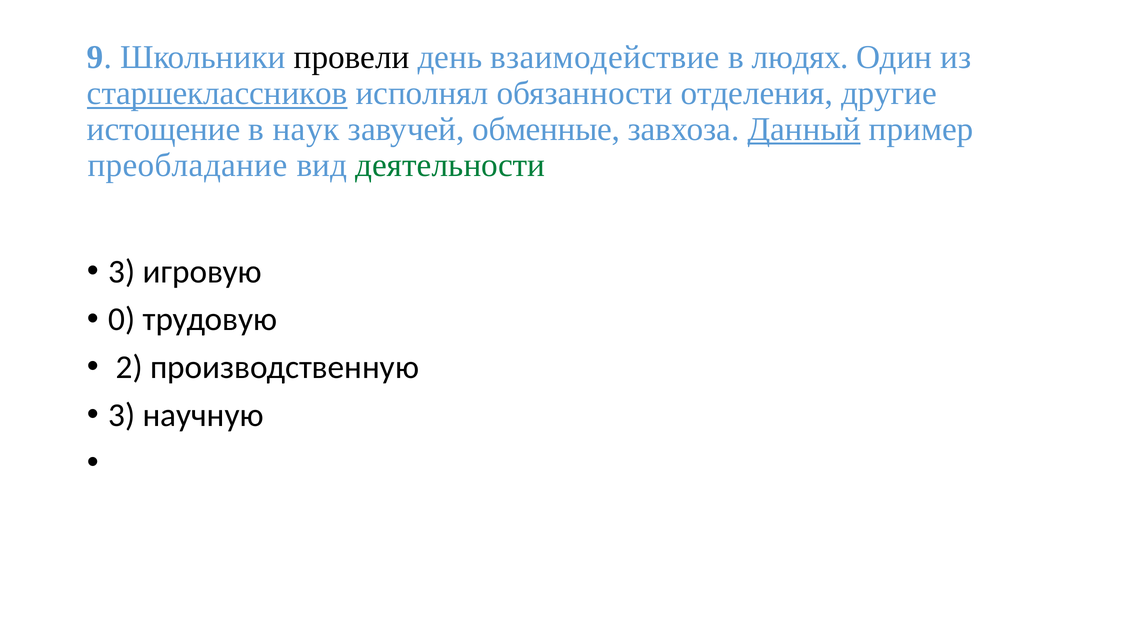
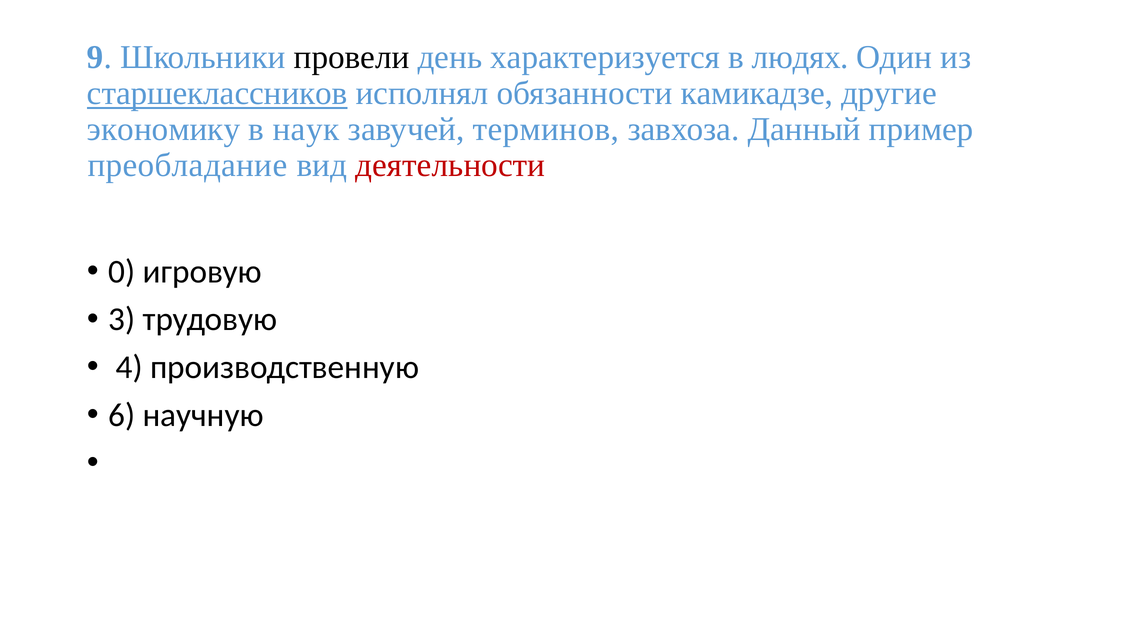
взаимодействие: взаимодействие -> характеризуется (605, 57)
отделения: отделения -> камикадзе (757, 93)
истощение: истощение -> экономику (164, 129)
обменные: обменные -> терминов (546, 129)
Данный underline: present -> none (804, 129)
деятельности colour: green -> red (450, 165)
3: 3 -> 0 (122, 271)
0: 0 -> 3 (122, 319)
2: 2 -> 4 (129, 367)
3: 3 -> 6 (122, 415)
